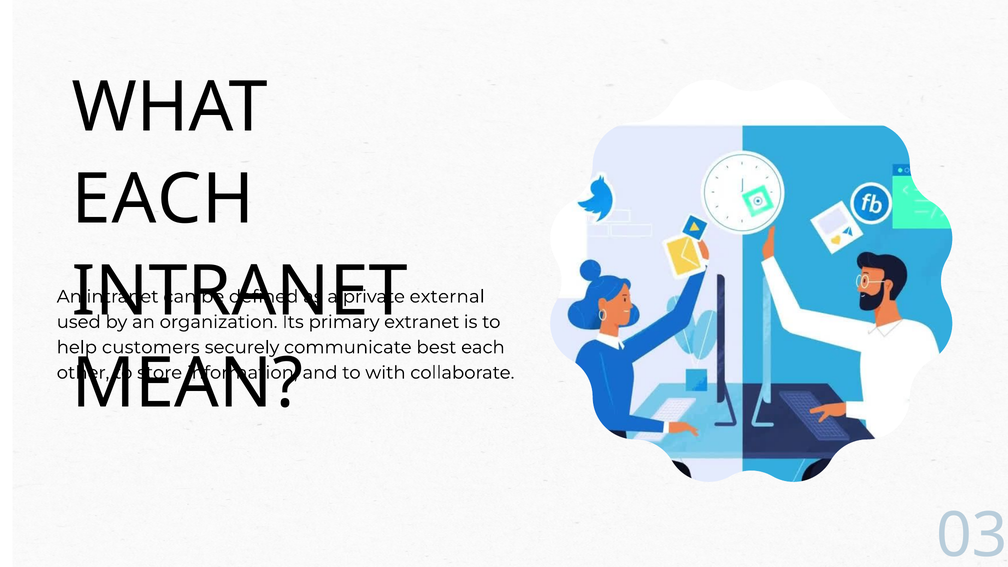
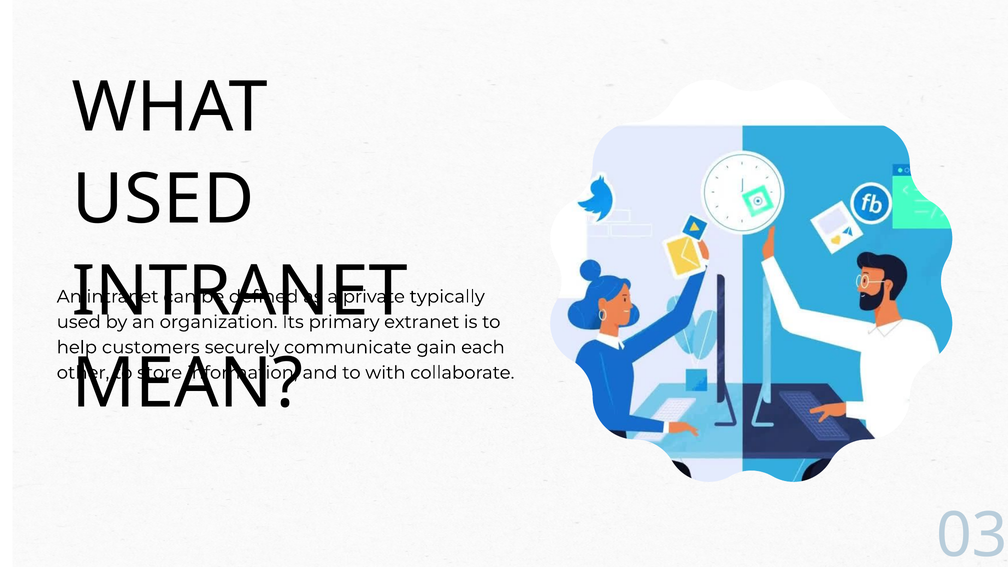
EACH: EACH -> USED (163, 200)
external: external -> typically (447, 297)
best: best -> gain (436, 347)
